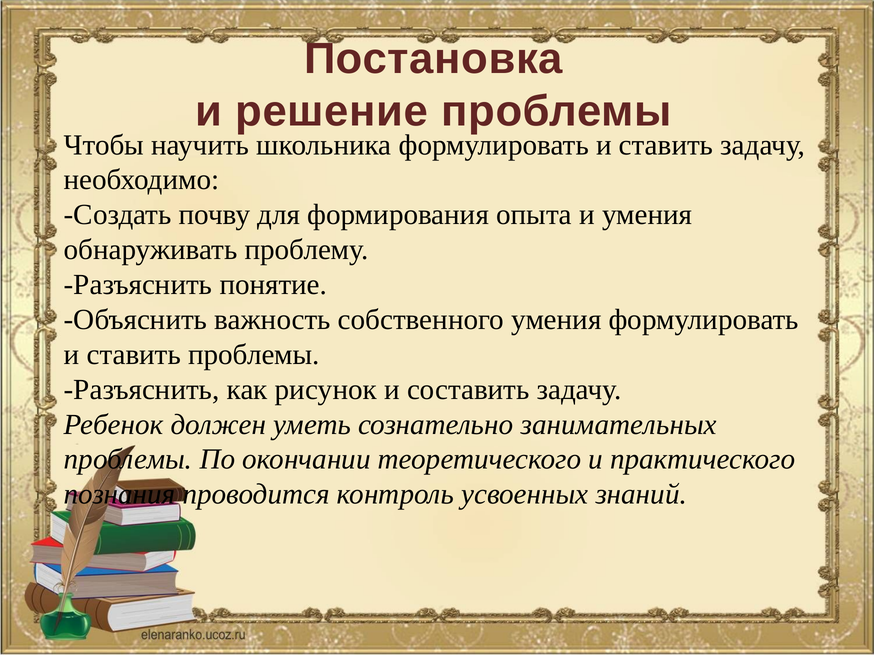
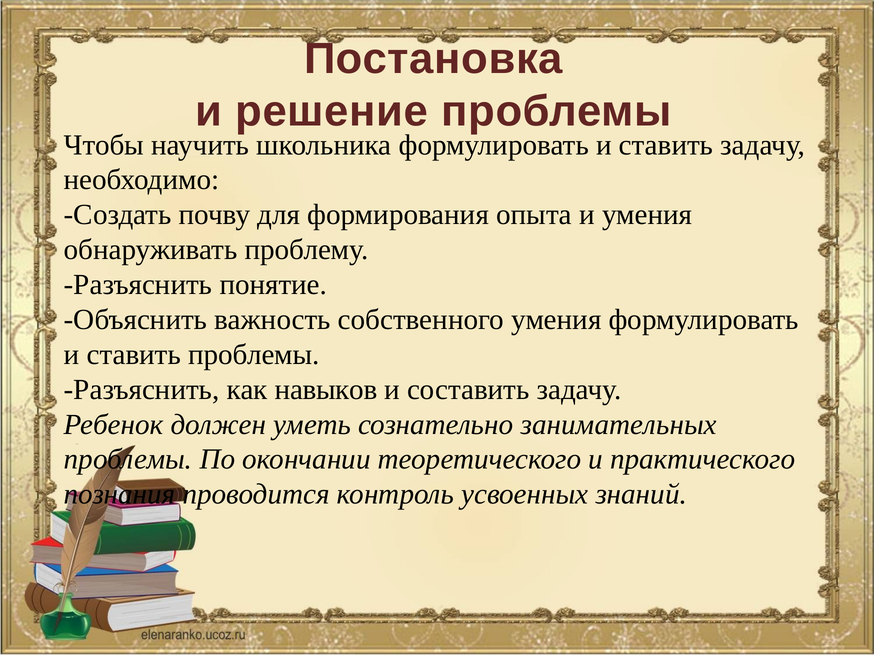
рисунок: рисунок -> навыков (326, 390)
